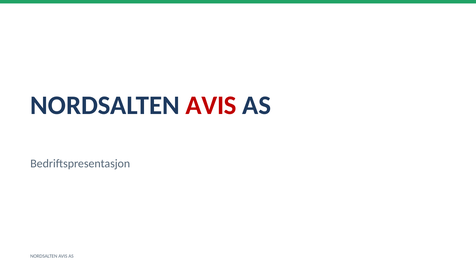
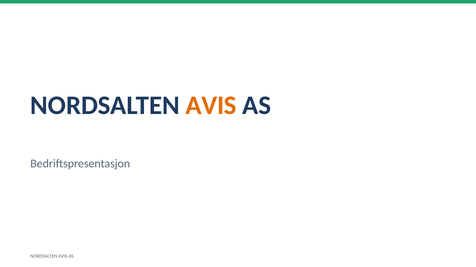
AVIS colour: red -> orange (211, 106)
